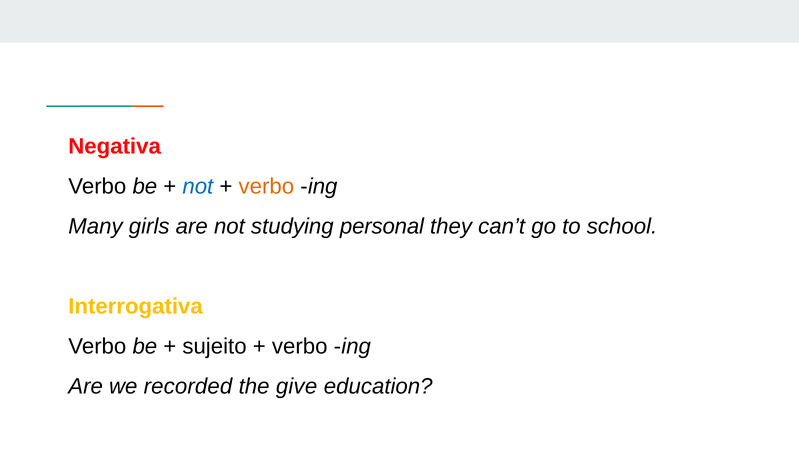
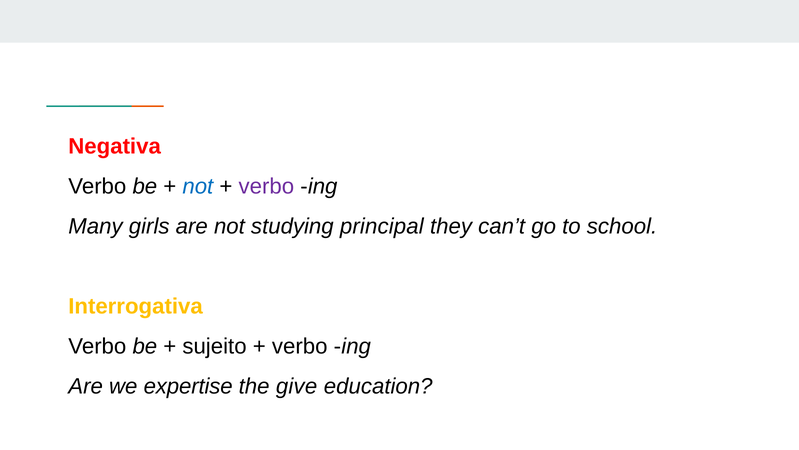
verbo colour: orange -> purple (266, 186)
personal: personal -> principal (382, 226)
recorded: recorded -> expertise (188, 386)
